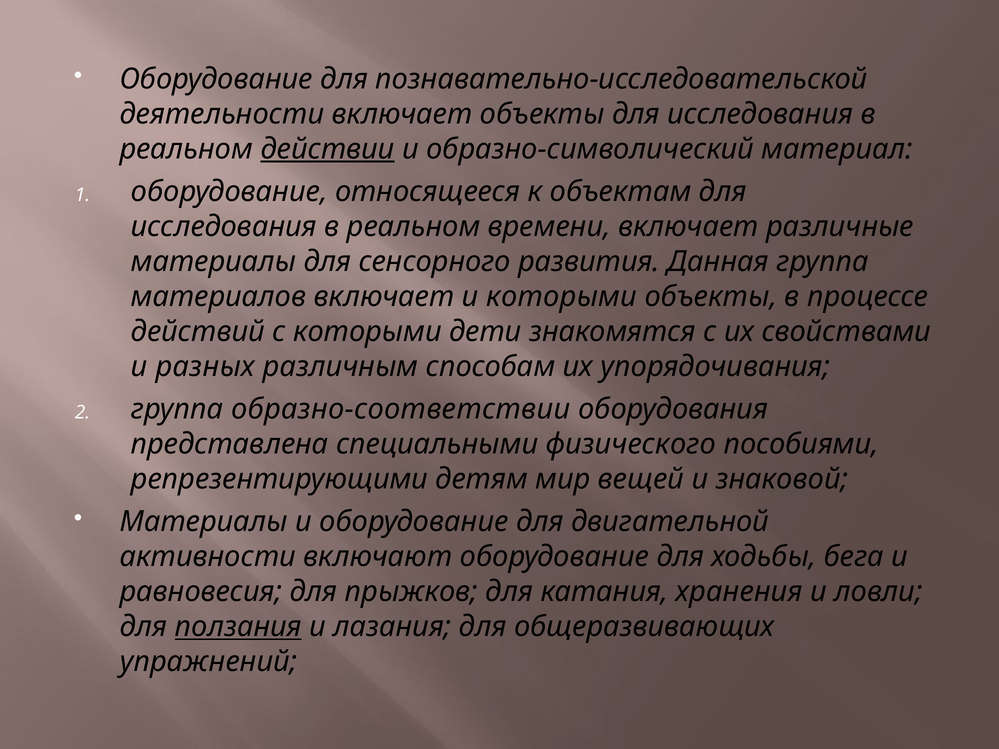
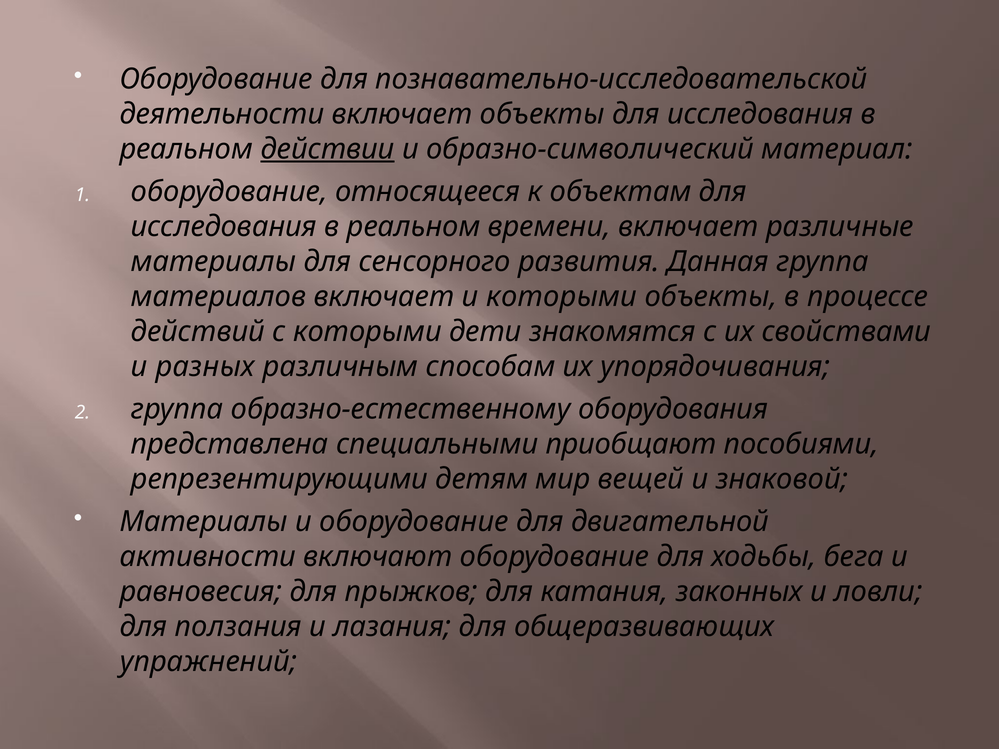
образно-соответствии: образно-соответствии -> образно-естественному (401, 409)
физического: физического -> приобщают (631, 444)
хранения: хранения -> законных (739, 592)
ползания underline: present -> none (238, 627)
